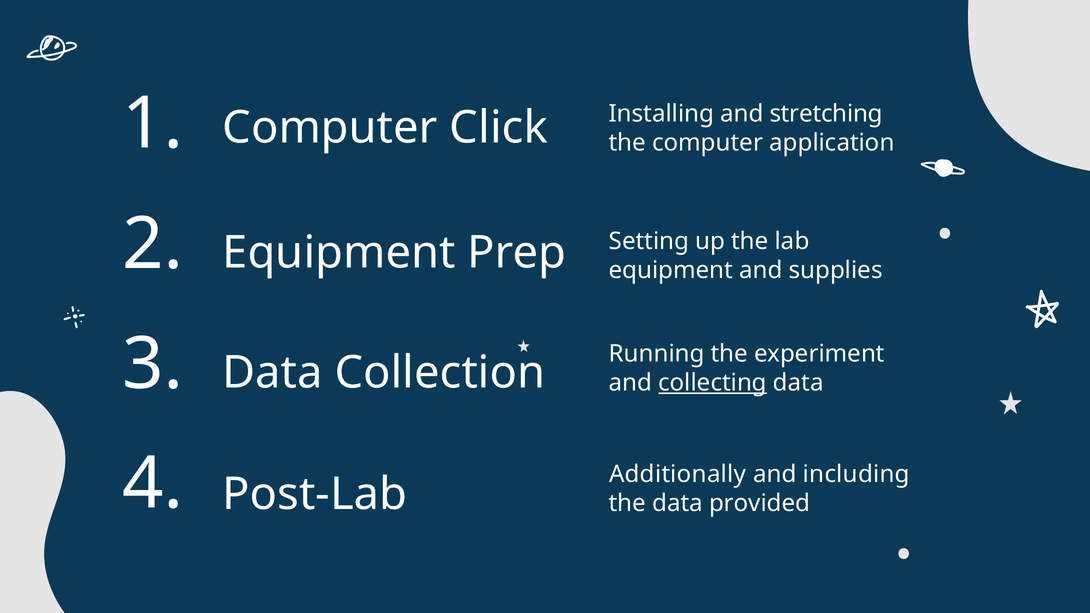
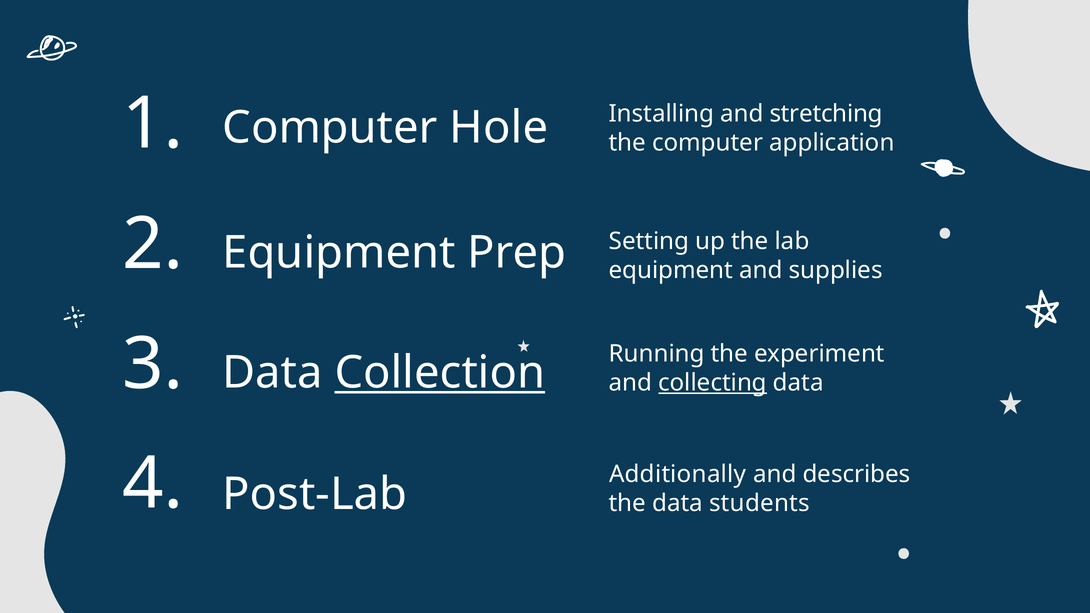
Click: Click -> Hole (499, 128)
Collection underline: none -> present (440, 373)
including: including -> describes (857, 474)
provided: provided -> students (760, 503)
